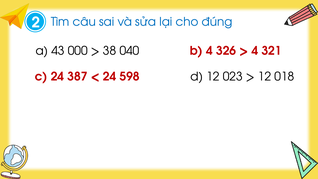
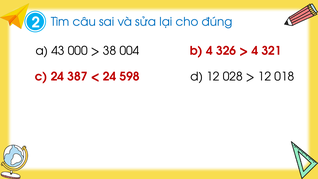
040: 040 -> 004 (129, 51)
023: 023 -> 028 (233, 77)
